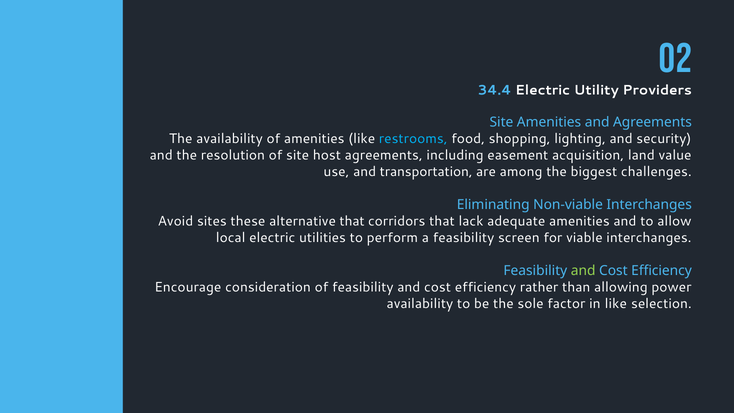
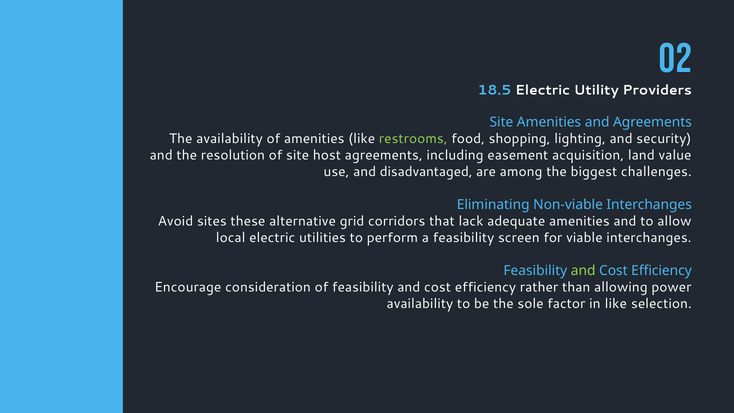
34.4: 34.4 -> 18.5 (494, 90)
restrooms colour: light blue -> light green (413, 139)
transportation: transportation -> disadvantaged (426, 172)
alternative that: that -> grid (352, 221)
